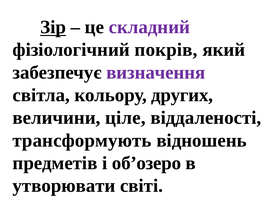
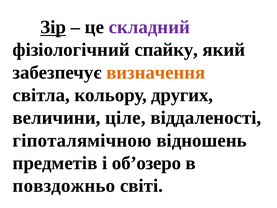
покрів: покрів -> спайку (166, 50)
визначення colour: purple -> orange (156, 72)
трансформують: трансформують -> гіпоталямічною (82, 140)
утворювати: утворювати -> повздожньо (64, 185)
